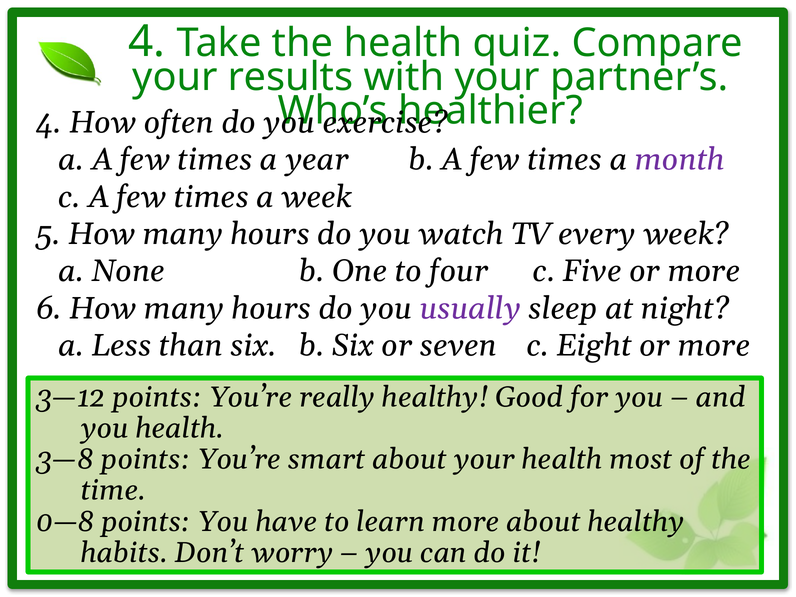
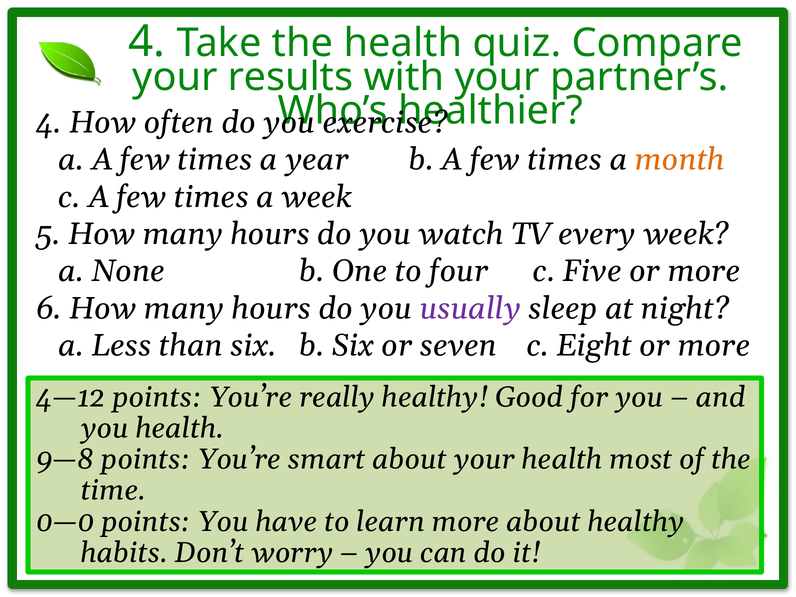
month colour: purple -> orange (680, 160)
3—12: 3—12 -> 4—12 (71, 397)
3—8: 3—8 -> 9—8 (65, 459)
0—8: 0—8 -> 0—0 (65, 522)
